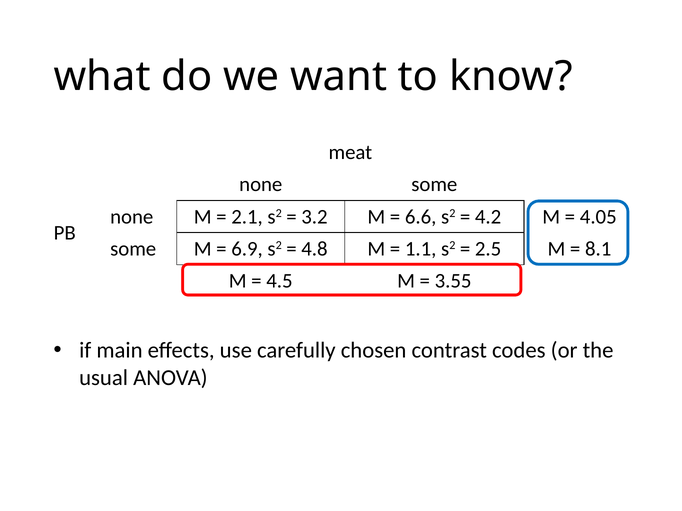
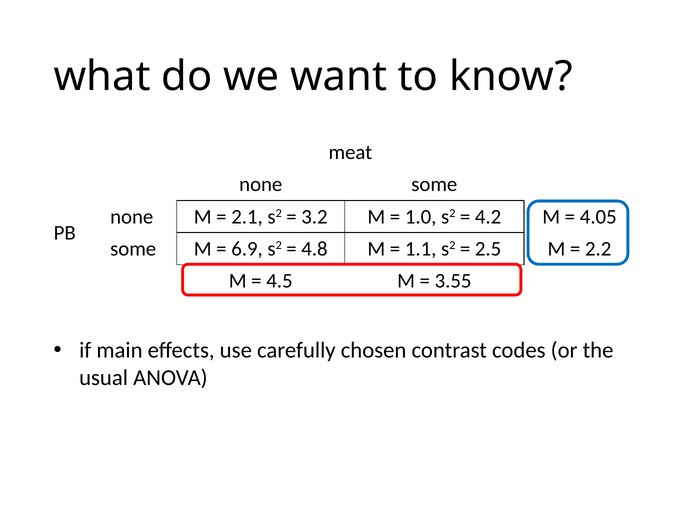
6.6: 6.6 -> 1.0 (421, 217)
8.1: 8.1 -> 2.2 (598, 249)
